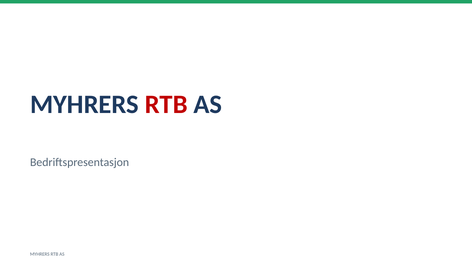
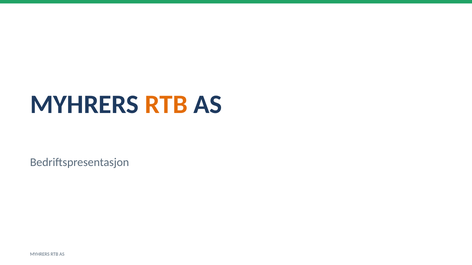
RTB colour: red -> orange (166, 105)
